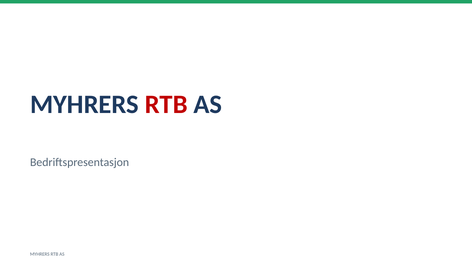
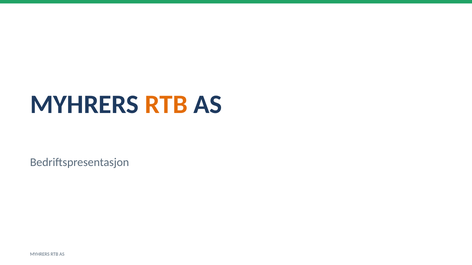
RTB colour: red -> orange (166, 105)
